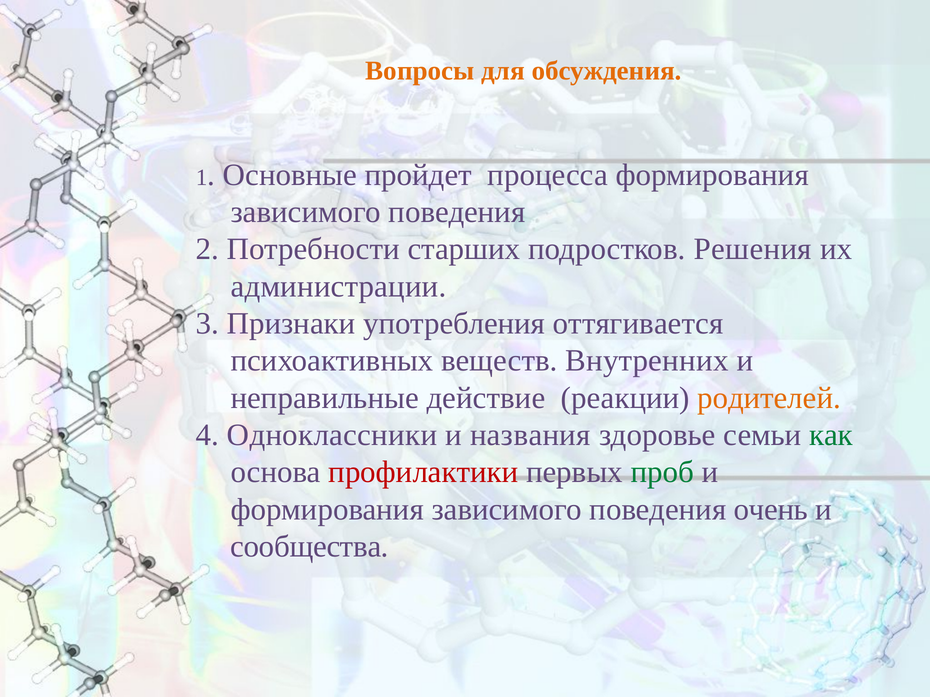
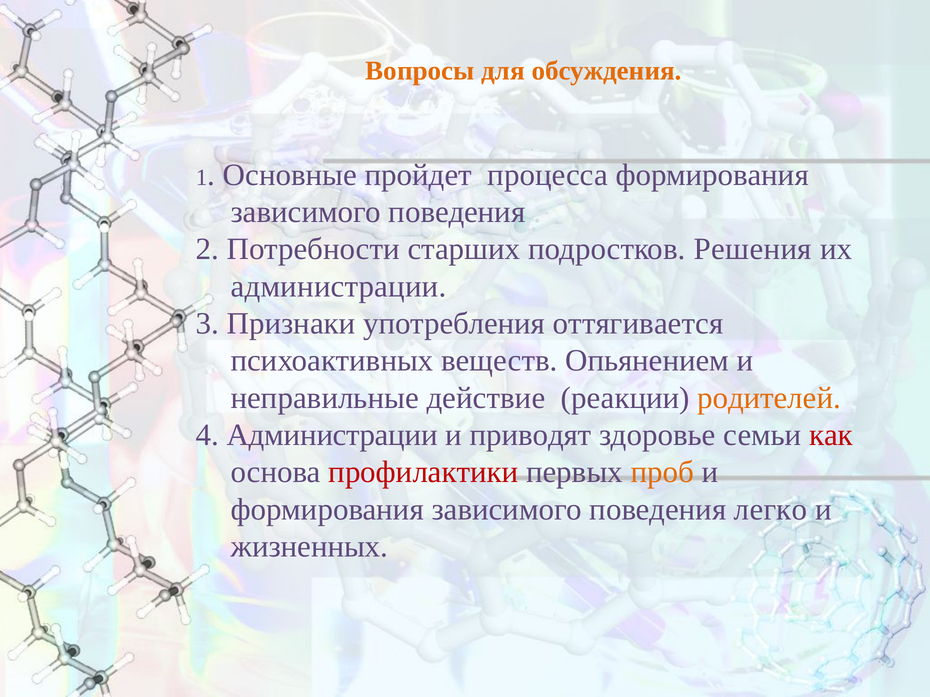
Внутренних: Внутренних -> Опьянением (647, 361)
4 Одноклассники: Одноклассники -> Администрации (332, 435)
названия: названия -> приводят (531, 435)
как colour: green -> red (831, 435)
проб colour: green -> orange (662, 473)
очень: очень -> легко (771, 510)
сообщества: сообщества -> жизненных (309, 547)
